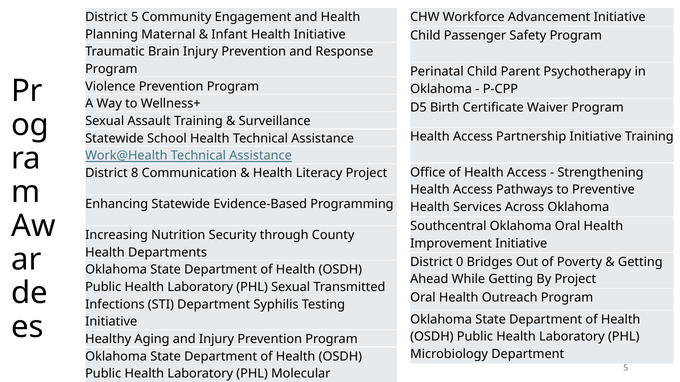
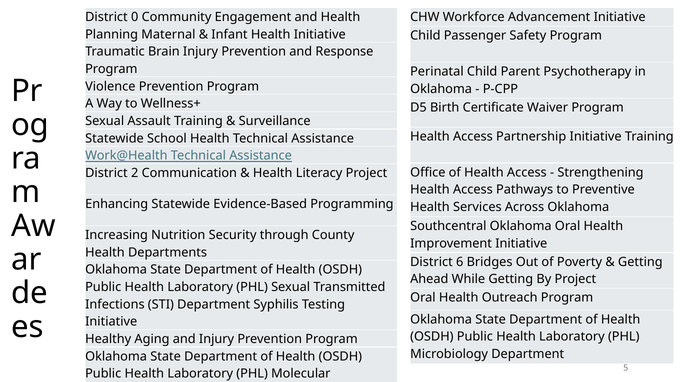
District 5: 5 -> 0 (135, 17)
8: 8 -> 2 (135, 173)
0: 0 -> 6 (460, 262)
